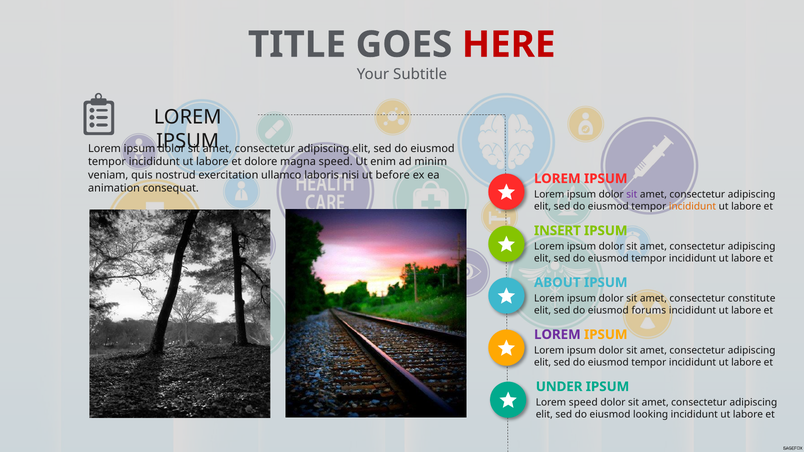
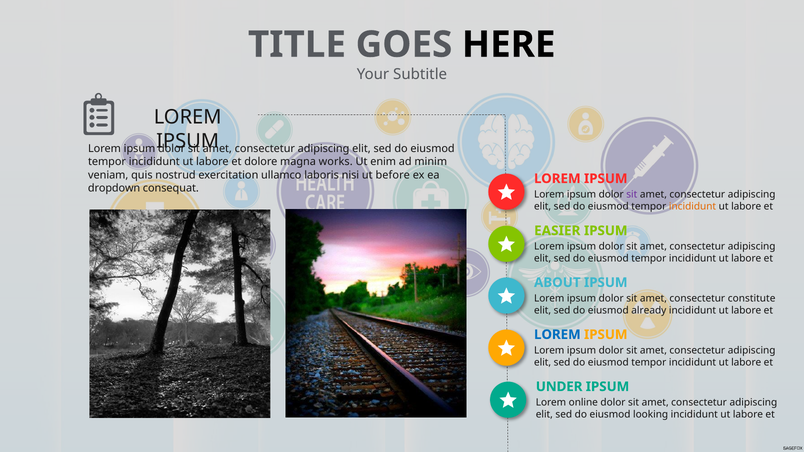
HERE colour: red -> black (509, 45)
magna speed: speed -> works (336, 162)
animation: animation -> dropdown (114, 188)
INSERT: INSERT -> EASIER (557, 231)
forums: forums -> already (649, 311)
LOREM colour: purple -> blue (557, 335)
Lorem speed: speed -> online (583, 403)
